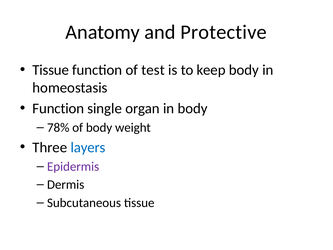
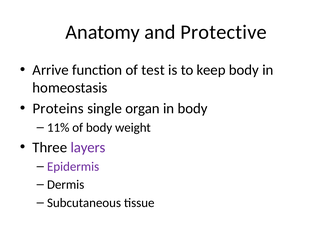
Tissue: Tissue -> Arrive (51, 70)
Function: Function -> Proteins (58, 108)
78%: 78% -> 11% (58, 127)
layers colour: blue -> purple (88, 147)
